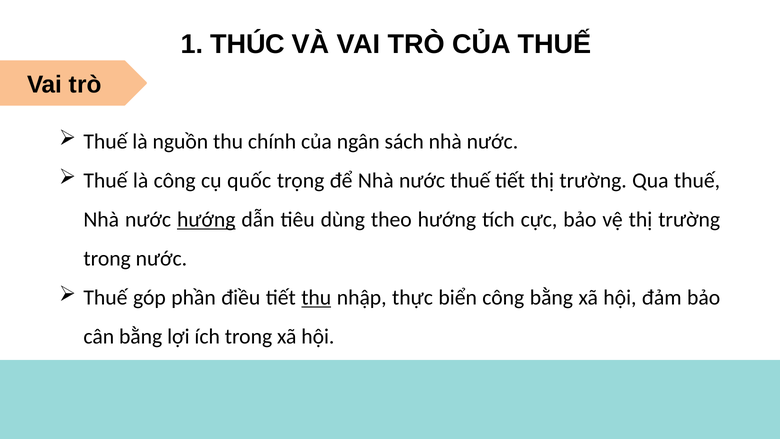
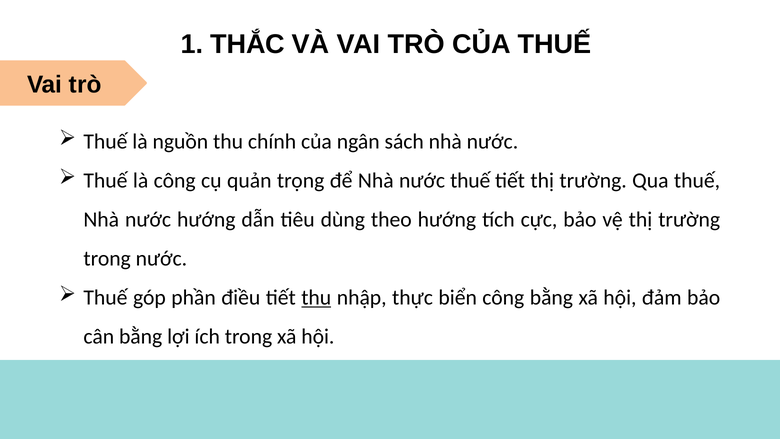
THÚC: THÚC -> THẮC (248, 44)
quốc: quốc -> quản (249, 181)
hướng underline: present -> none (206, 220)
